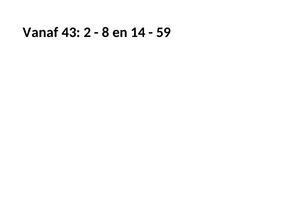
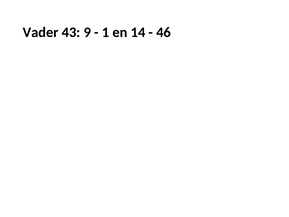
Vanaf: Vanaf -> Vader (41, 32)
2: 2 -> 9 (87, 32)
8: 8 -> 1 (105, 32)
59: 59 -> 46 (164, 32)
